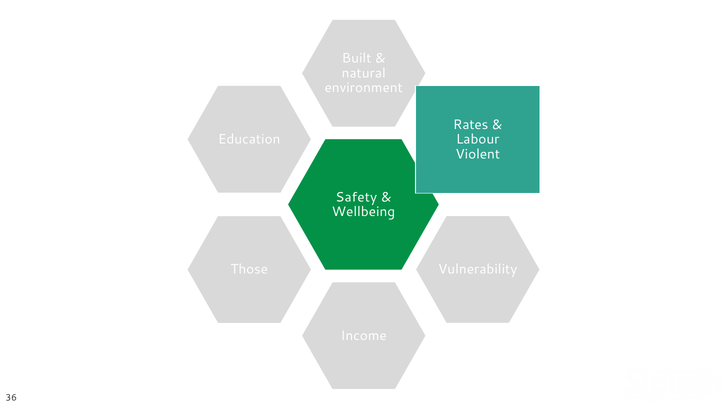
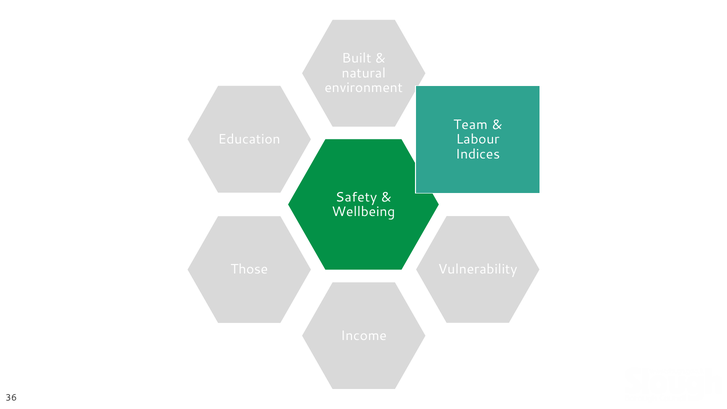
Rates: Rates -> Team (471, 125)
Violent: Violent -> Indices (478, 154)
